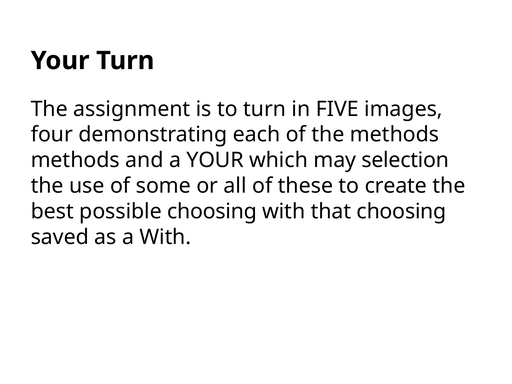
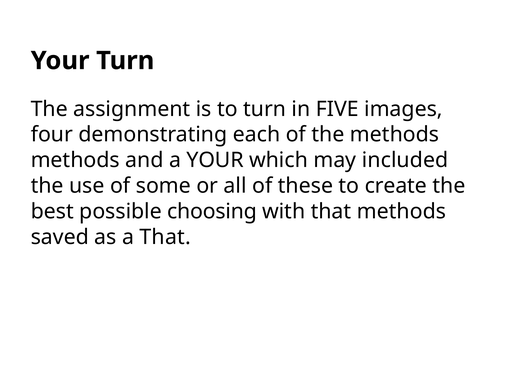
selection: selection -> included (405, 160)
that choosing: choosing -> methods (401, 211)
a With: With -> That (165, 237)
